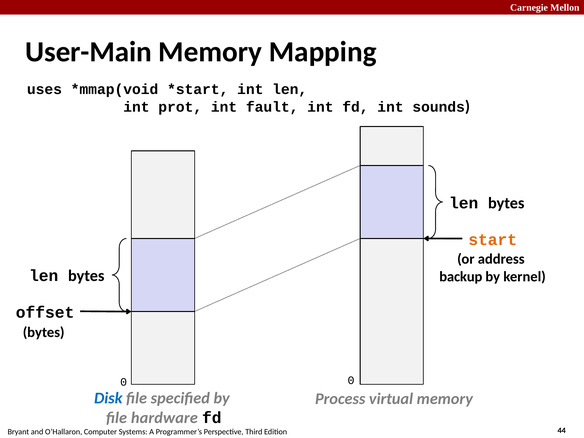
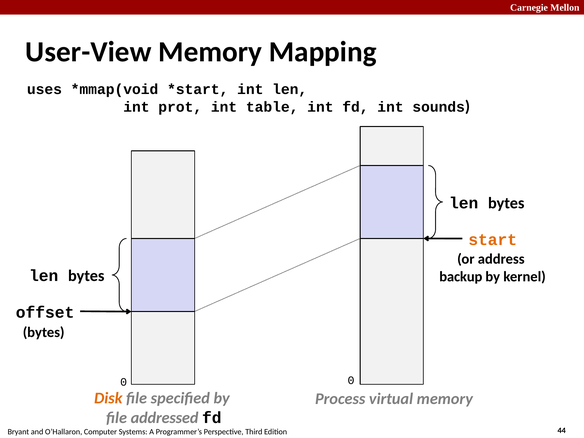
User-Main: User-Main -> User-View (88, 52)
fault: fault -> table (272, 107)
Disk colour: blue -> orange (108, 398)
hardware: hardware -> addressed (165, 418)
